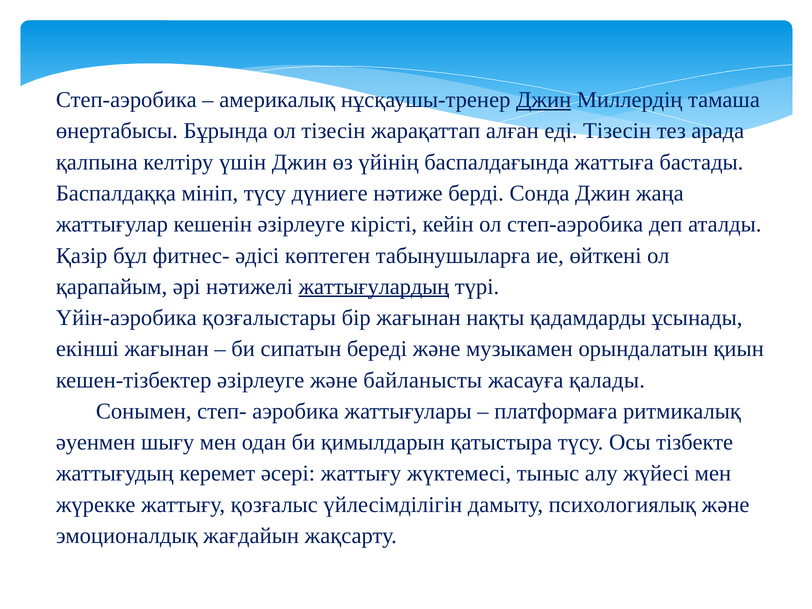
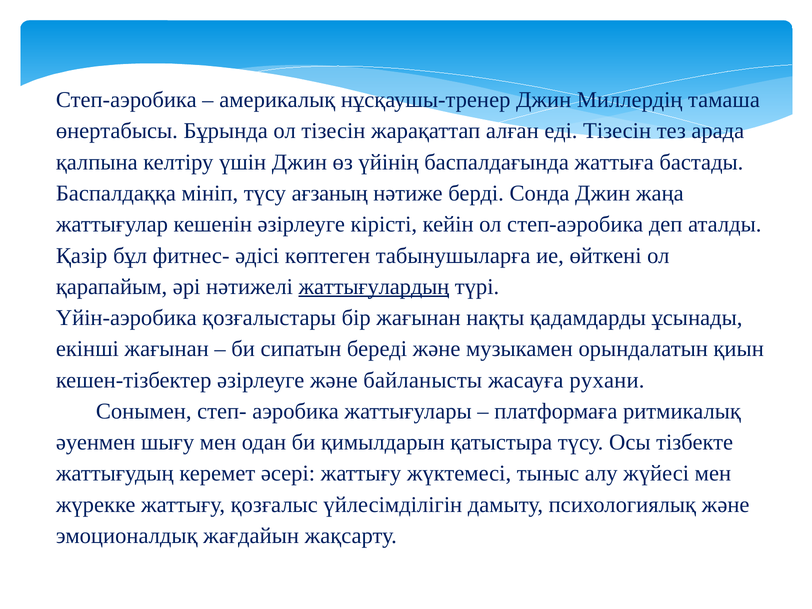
Джин underline: present -> none (544, 100)
дүниеге: дүниеге -> ағзаның (330, 193)
қалады: қалады -> рухани (607, 380)
